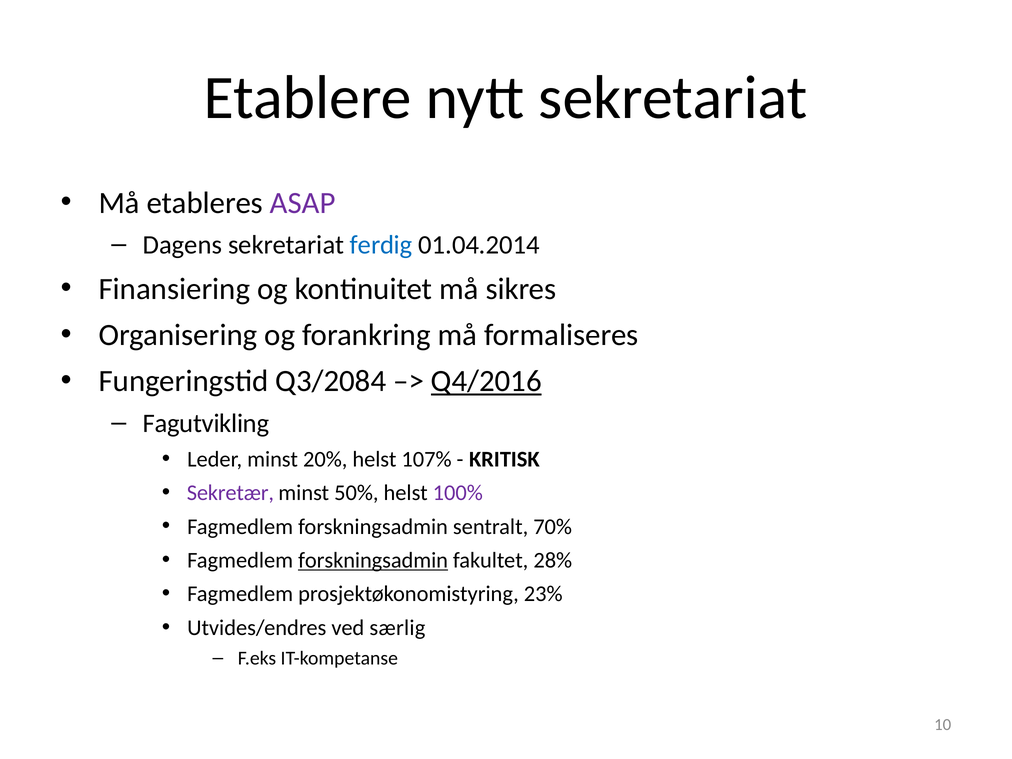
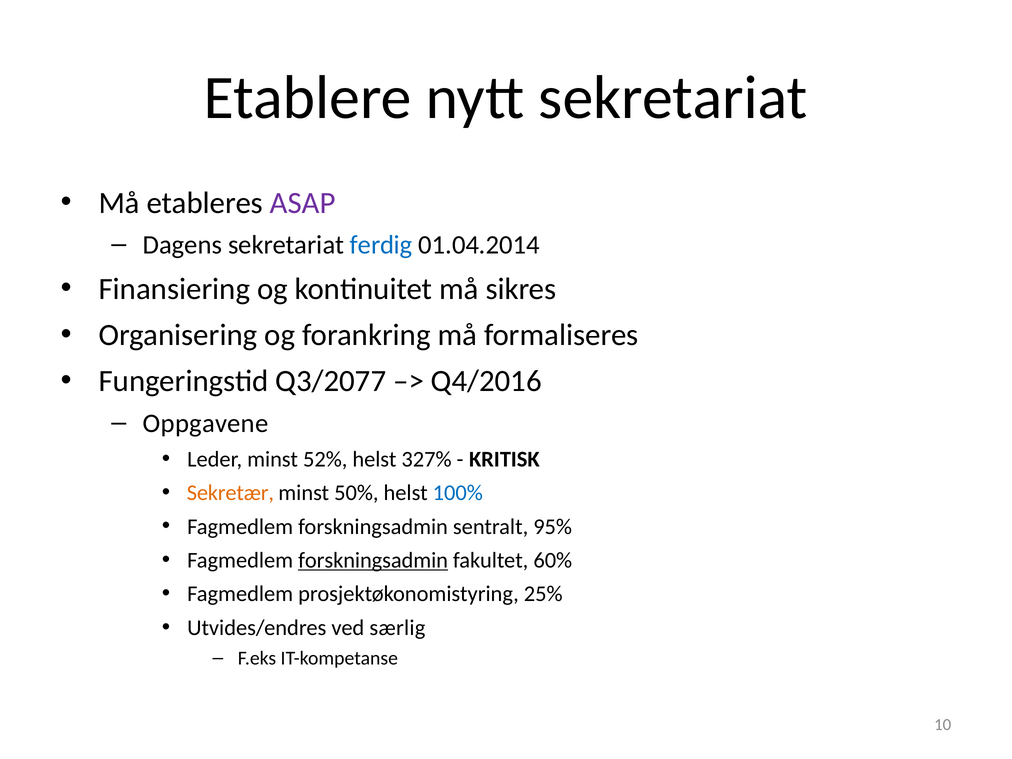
Q3/2084: Q3/2084 -> Q3/2077 (331, 381)
Q4/2016 underline: present -> none (486, 381)
Fagutvikling: Fagutvikling -> Oppgavene (206, 423)
20%: 20% -> 52% (325, 459)
107%: 107% -> 327% (427, 459)
Sekretær colour: purple -> orange (230, 493)
100% colour: purple -> blue (458, 493)
70%: 70% -> 95% (553, 527)
28%: 28% -> 60% (553, 560)
23%: 23% -> 25% (543, 594)
